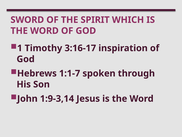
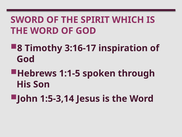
1: 1 -> 8 (20, 48)
1:1-7: 1:1-7 -> 1:1-5 (70, 73)
1:9-3,14: 1:9-3,14 -> 1:5-3,14 (57, 98)
